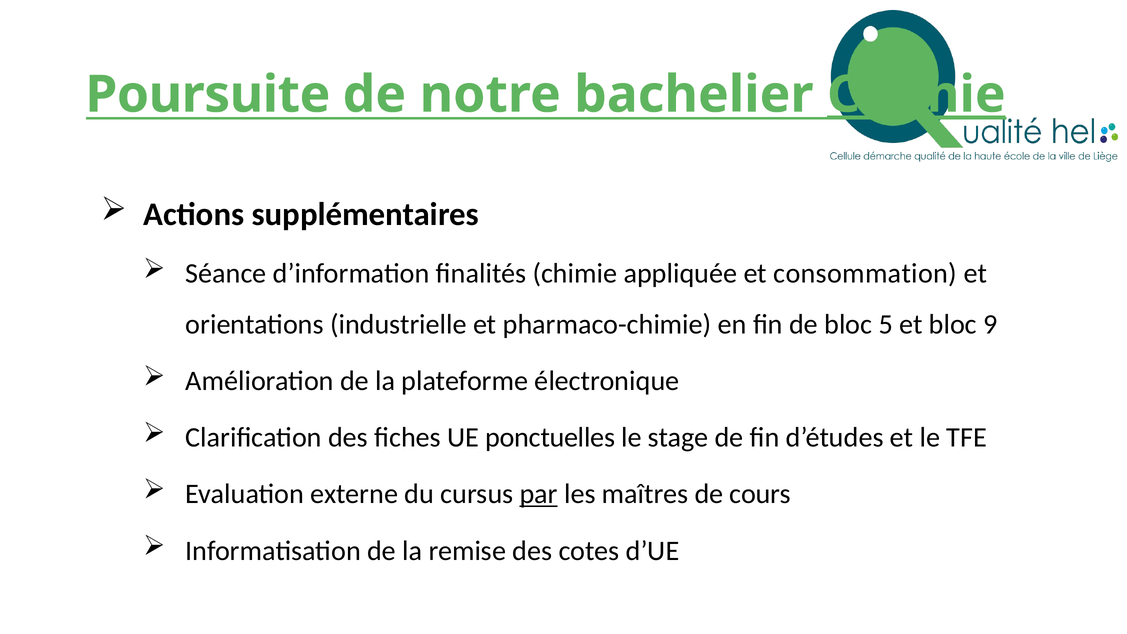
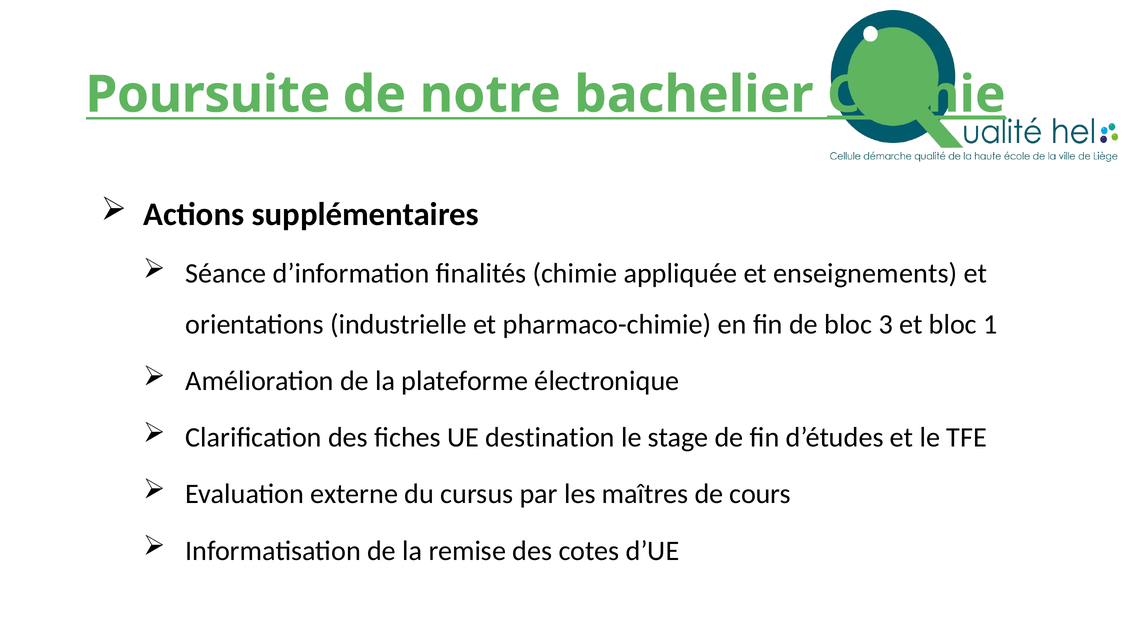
consommation: consommation -> enseignements (865, 274)
5: 5 -> 3 (886, 324)
9: 9 -> 1 (990, 324)
ponctuelles: ponctuelles -> destination (550, 438)
par underline: present -> none (539, 494)
